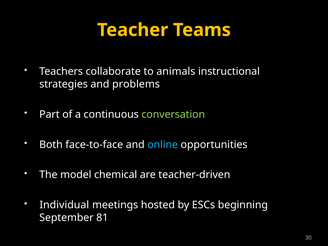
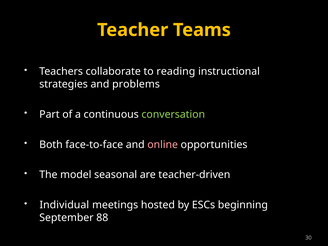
animals: animals -> reading (176, 71)
online colour: light blue -> pink (163, 145)
chemical: chemical -> seasonal (116, 175)
81: 81 -> 88 (102, 218)
